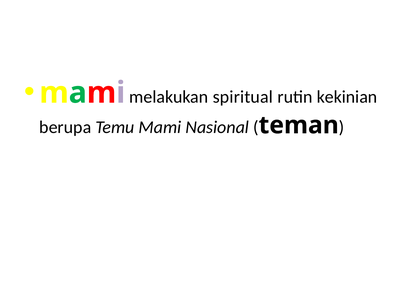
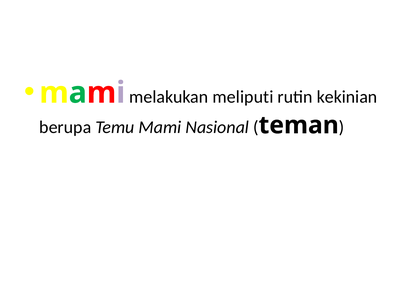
spiritual: spiritual -> meliputi (243, 97)
